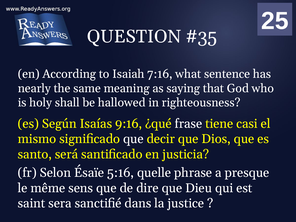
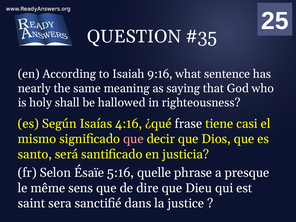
7:16: 7:16 -> 9:16 (160, 74)
9:16: 9:16 -> 4:16 (129, 124)
que colour: white -> pink (133, 139)
